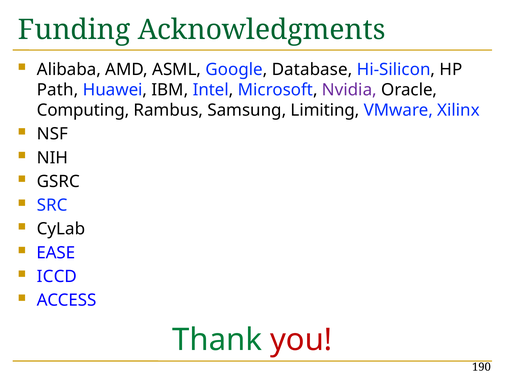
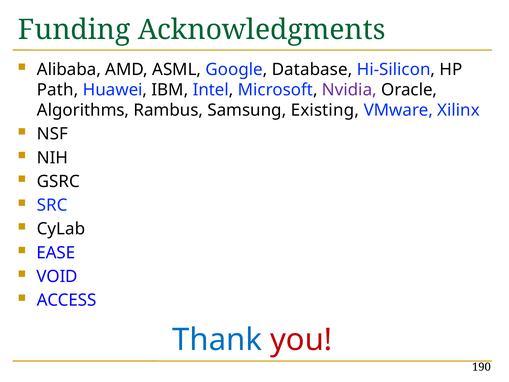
Computing: Computing -> Algorithms (83, 110)
Limiting: Limiting -> Existing (325, 110)
ICCD: ICCD -> VOID (57, 276)
Thank colour: green -> blue (217, 340)
